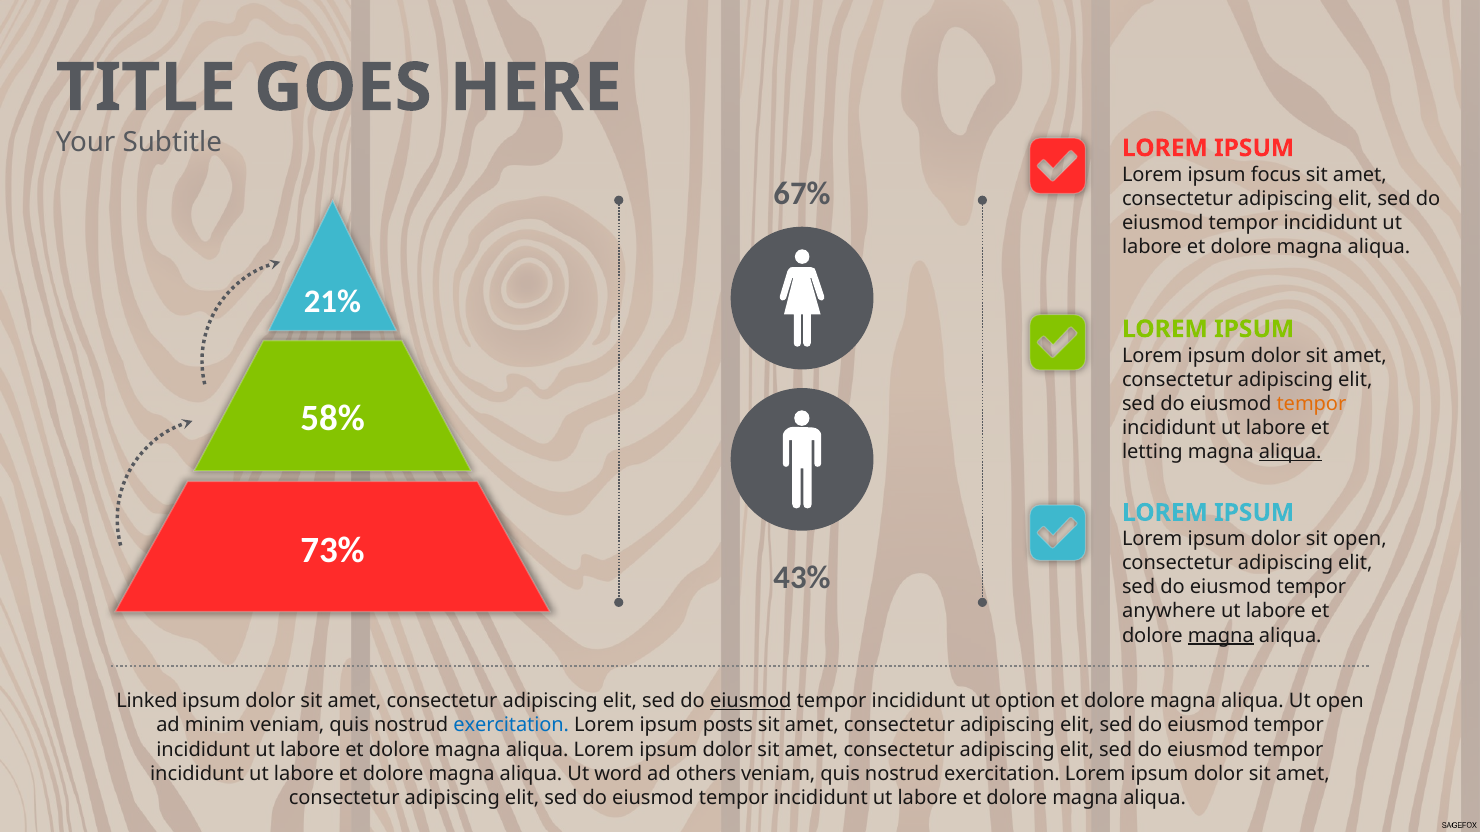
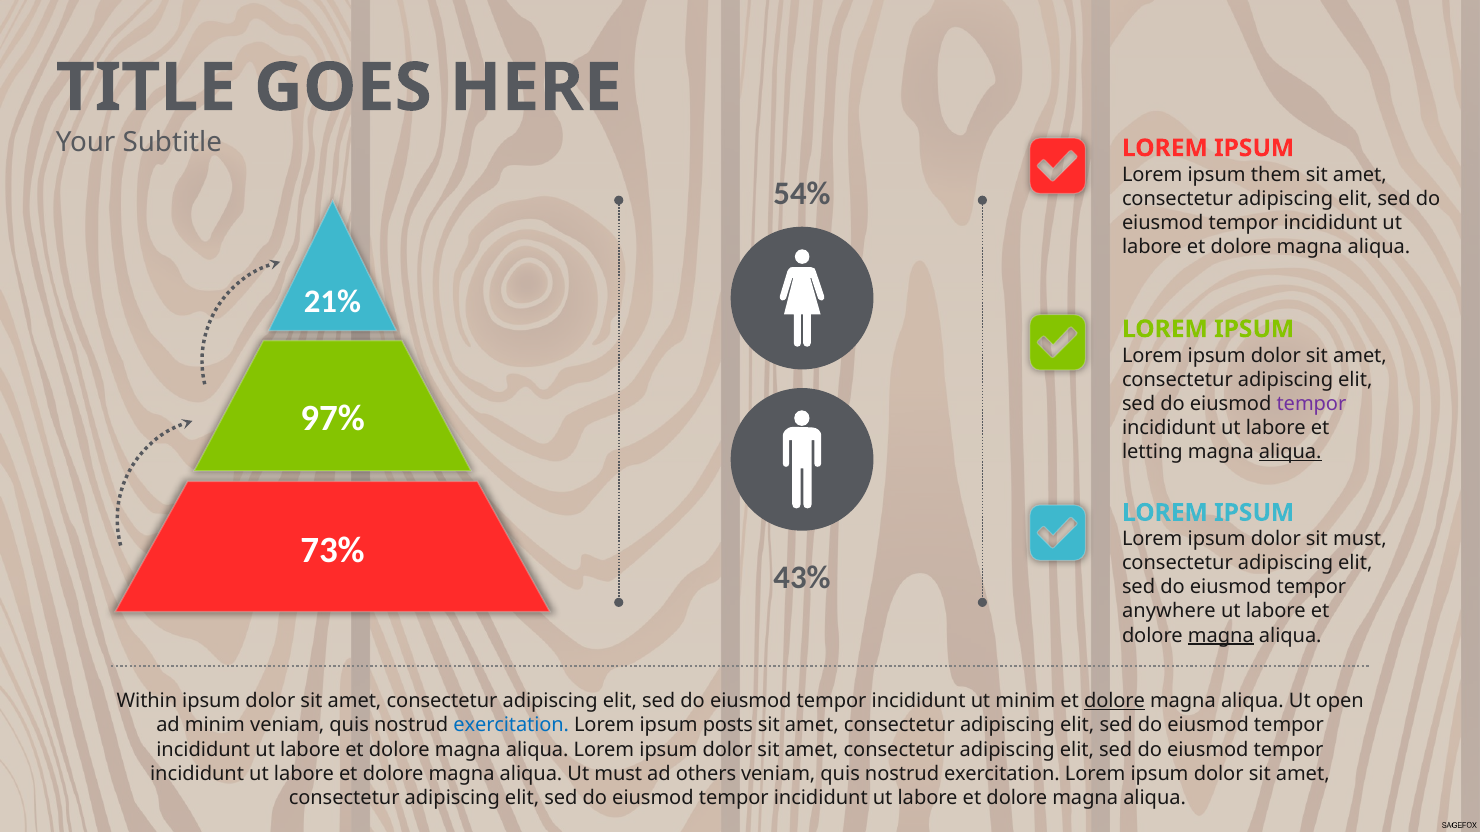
focus: focus -> them (1276, 175)
67%: 67% -> 54% (802, 193)
tempor colour: orange -> purple (1311, 404)
58%: 58% -> 97% (333, 419)
sit open: open -> must (1360, 539)
Linked: Linked -> Within (147, 702)
eiusmod underline: present -> none (751, 702)
ut option: option -> minim (1025, 702)
dolore underline: none -> present (1115, 702)
Ut word: word -> must (618, 774)
